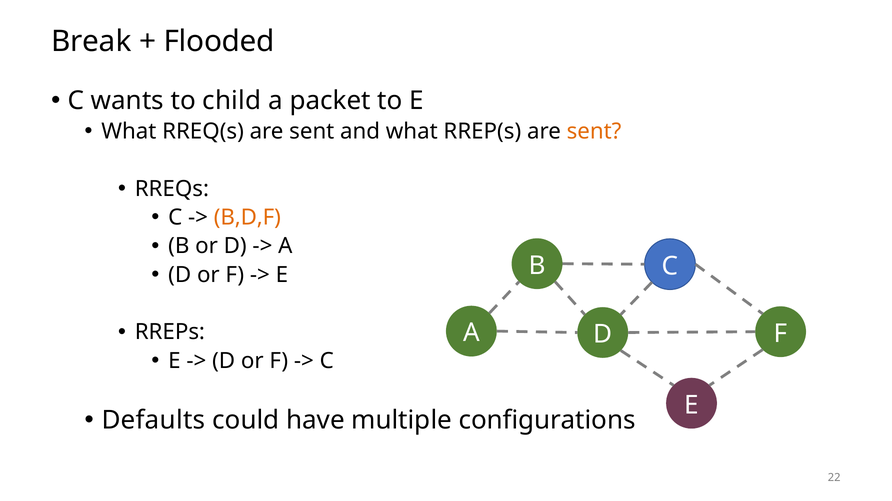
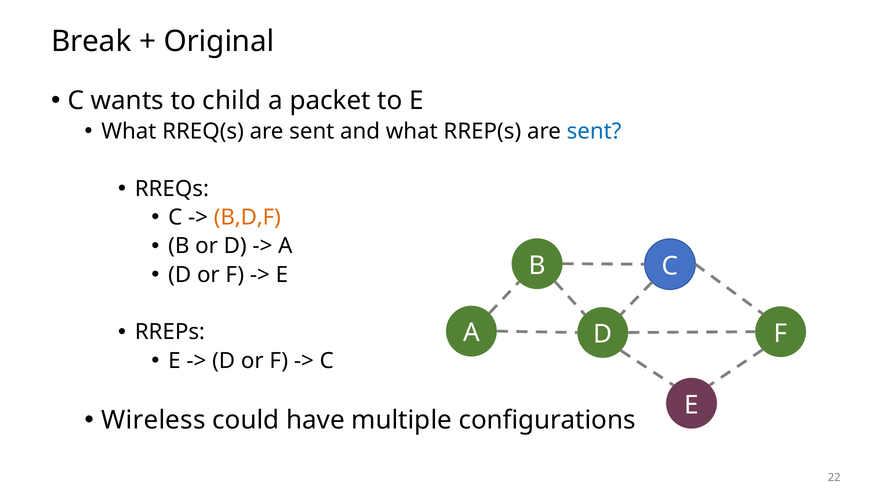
Flooded: Flooded -> Original (219, 42)
sent colour: orange -> blue (594, 132)
Defaults: Defaults -> Wireless (153, 421)
